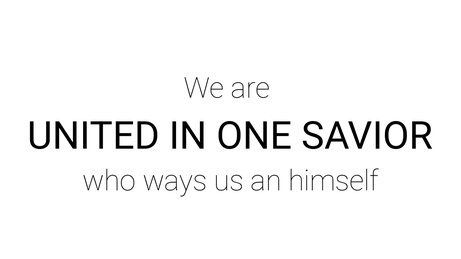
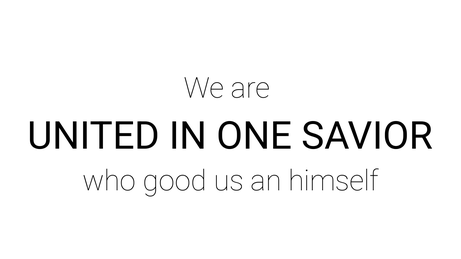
ways: ways -> good (175, 181)
